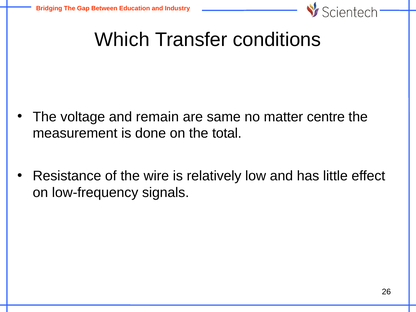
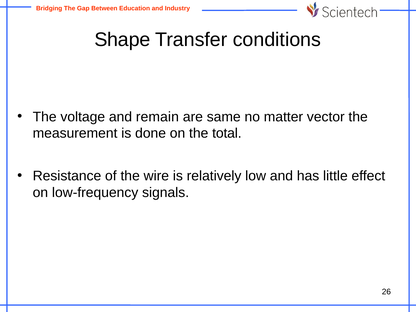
Which: Which -> Shape (122, 40)
centre: centre -> vector (326, 117)
